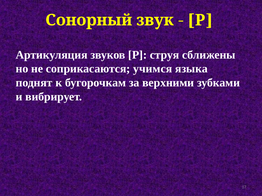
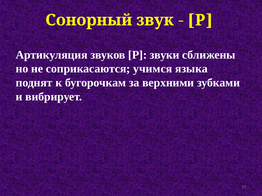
струя: струя -> звуки (165, 55)
